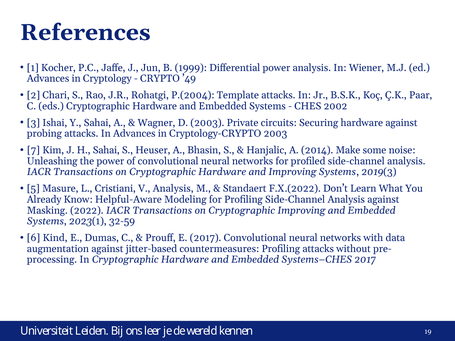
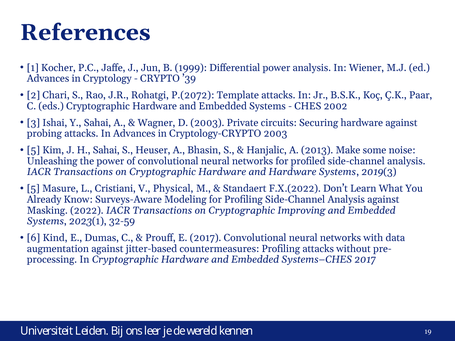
’49: ’49 -> ’39 (189, 79)
P.(2004: P.(2004 -> P.(2072 (193, 95)
7: 7 -> 5 (33, 150)
2014: 2014 -> 2013 (317, 150)
and Improving: Improving -> Hardware (292, 172)
V Analysis: Analysis -> Physical (173, 189)
Helpful-Aware: Helpful-Aware -> Surveys-Aware (128, 200)
